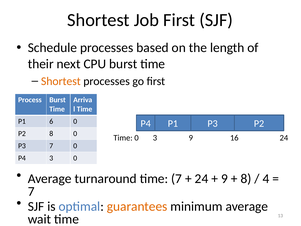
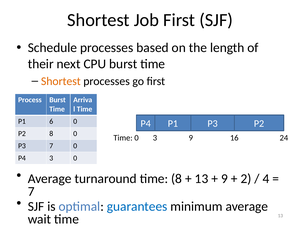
time 7: 7 -> 8 (177, 178)
24: 24 -> 13 (201, 178)
8: 8 -> 2 (246, 178)
guarantees colour: orange -> blue (137, 206)
